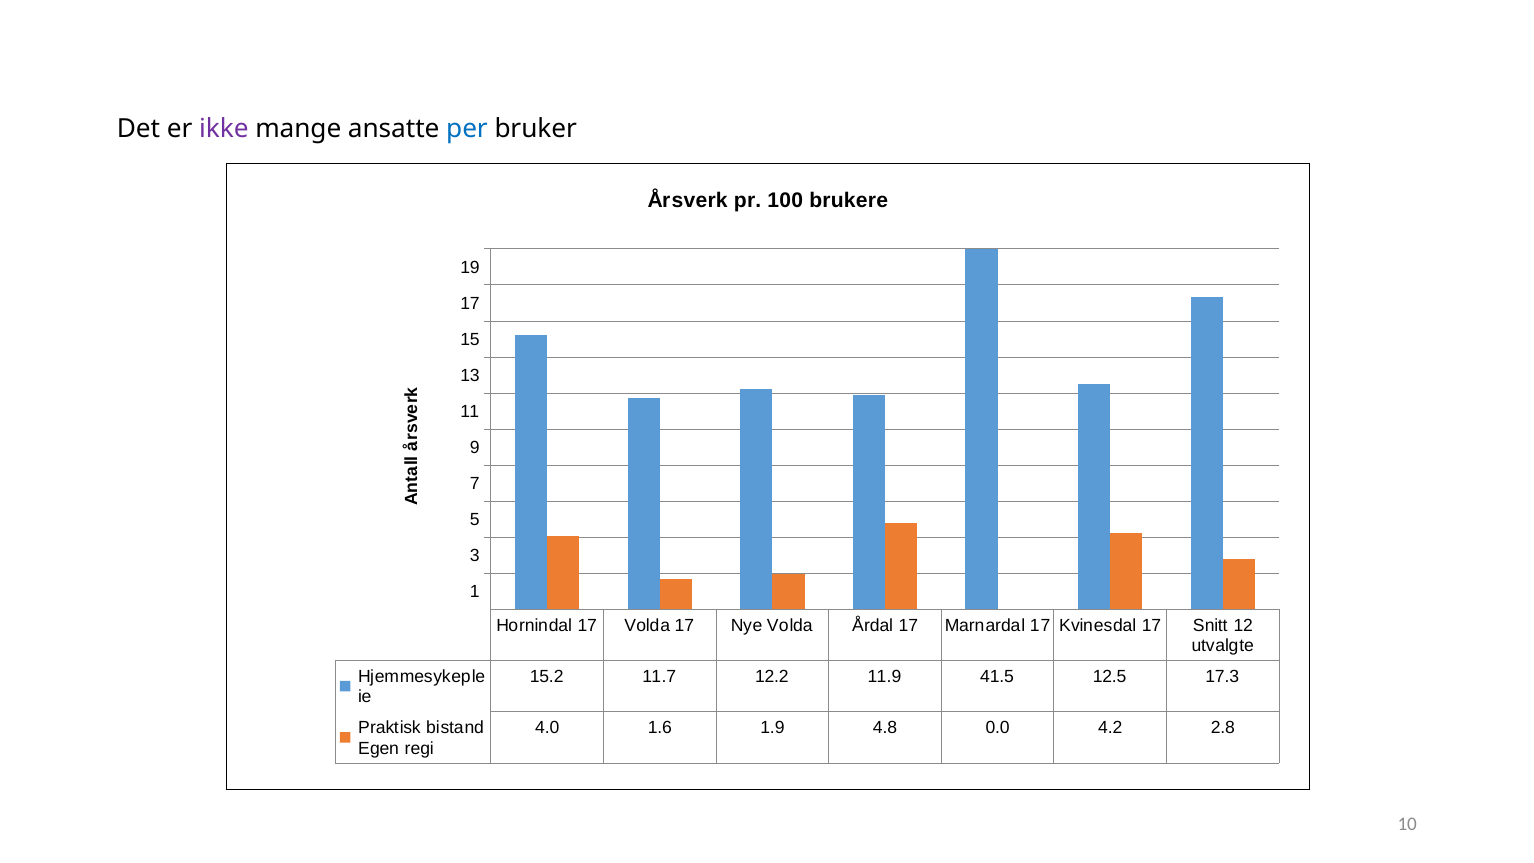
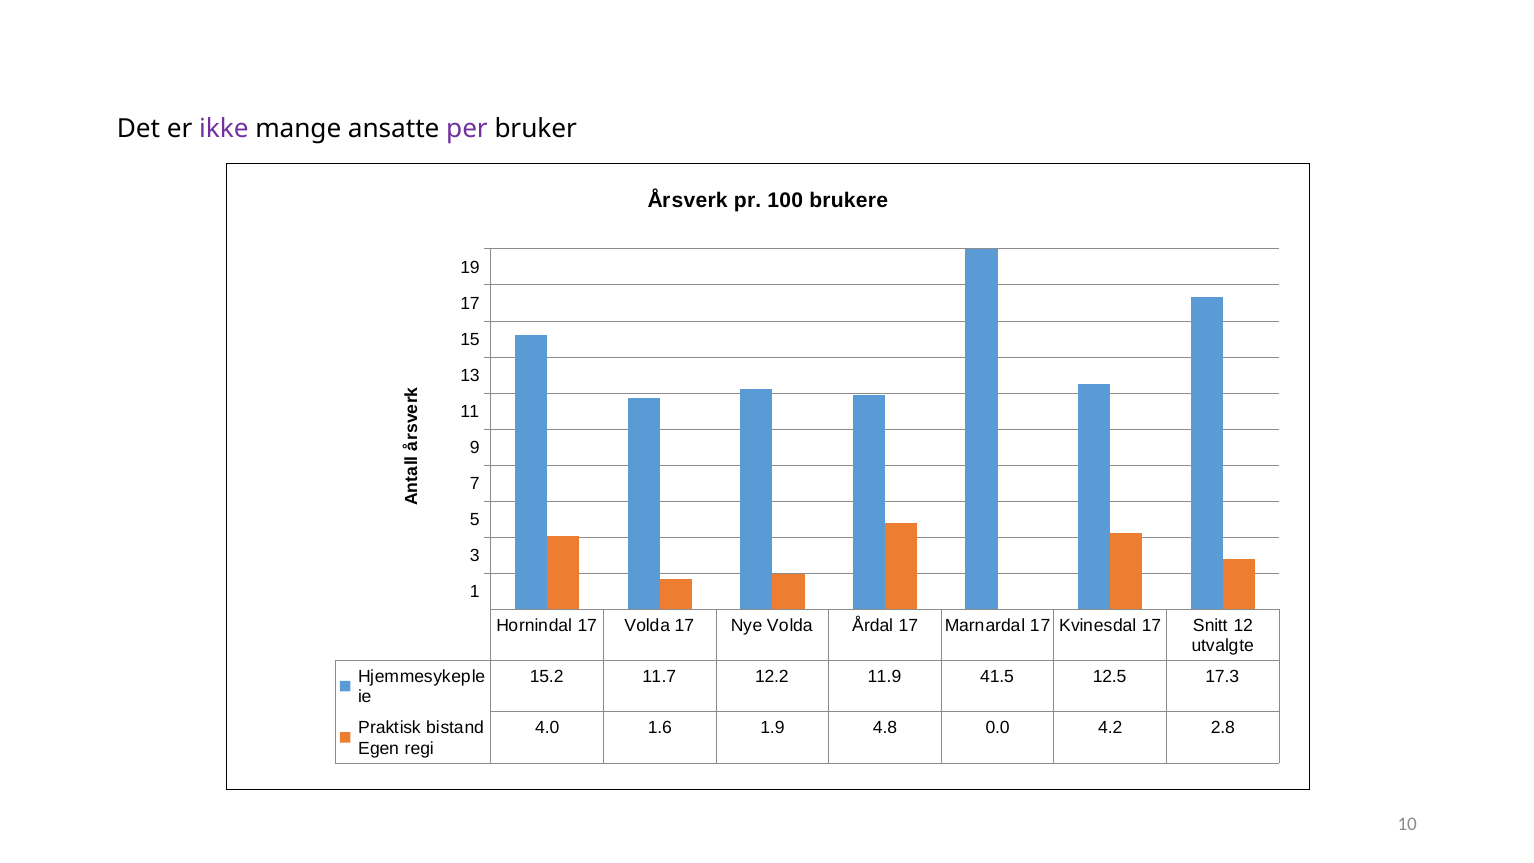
per colour: blue -> purple (467, 129)
